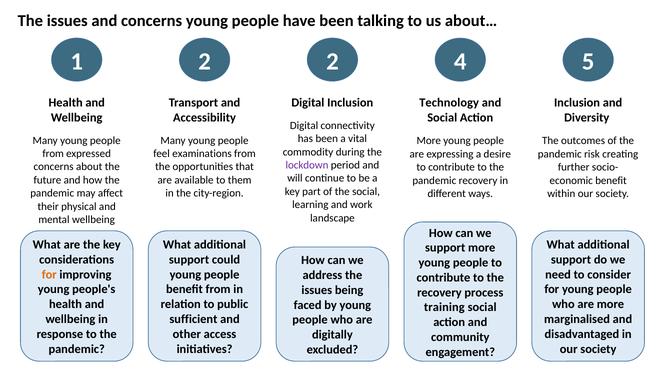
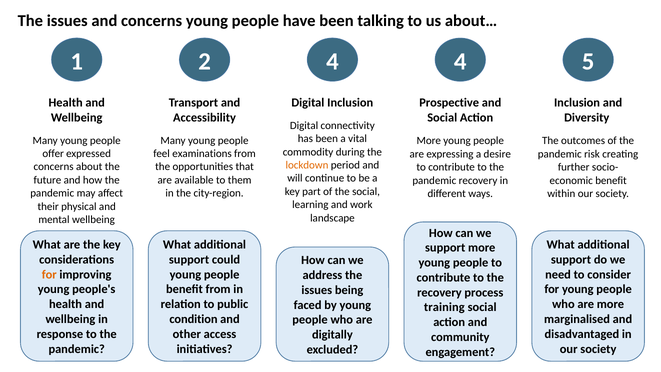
2 2: 2 -> 4 (332, 61)
Technology: Technology -> Prospective (449, 103)
from: from -> offer (53, 154)
lockdown colour: purple -> orange (307, 165)
sufficient: sufficient -> condition (193, 319)
